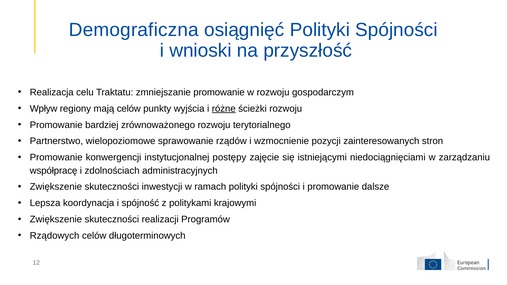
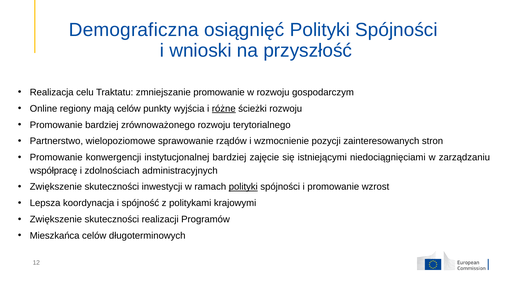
Wpływ: Wpływ -> Online (44, 109)
instytucjonalnej postępy: postępy -> bardziej (229, 158)
polityki underline: none -> present (243, 187)
dalsze: dalsze -> wzrost (376, 187)
Rządowych: Rządowych -> Mieszkańca (55, 236)
